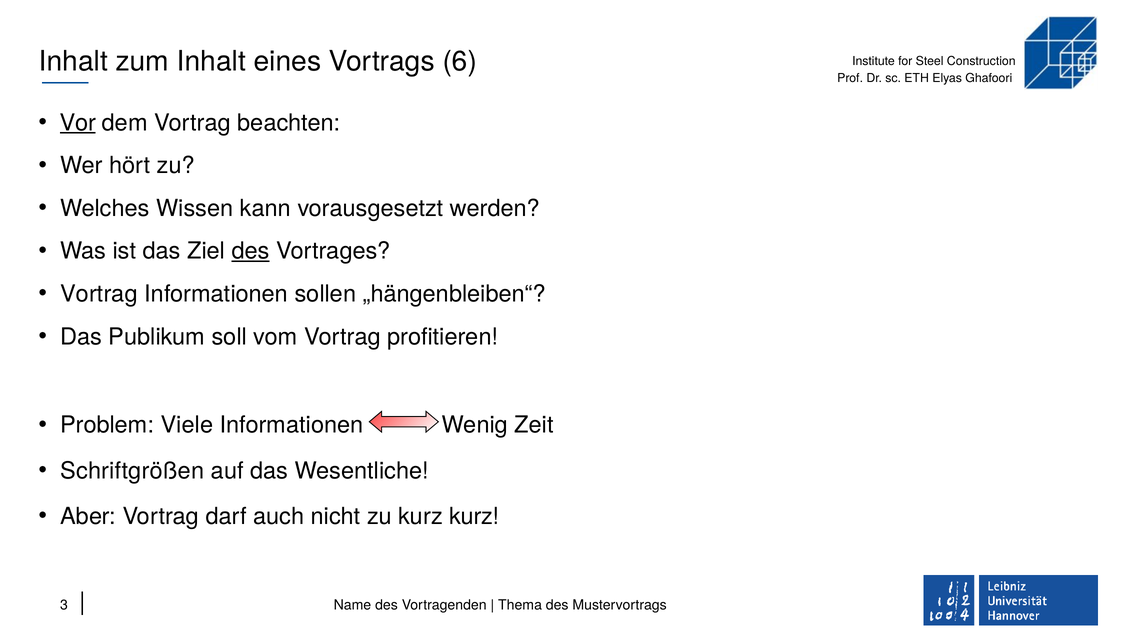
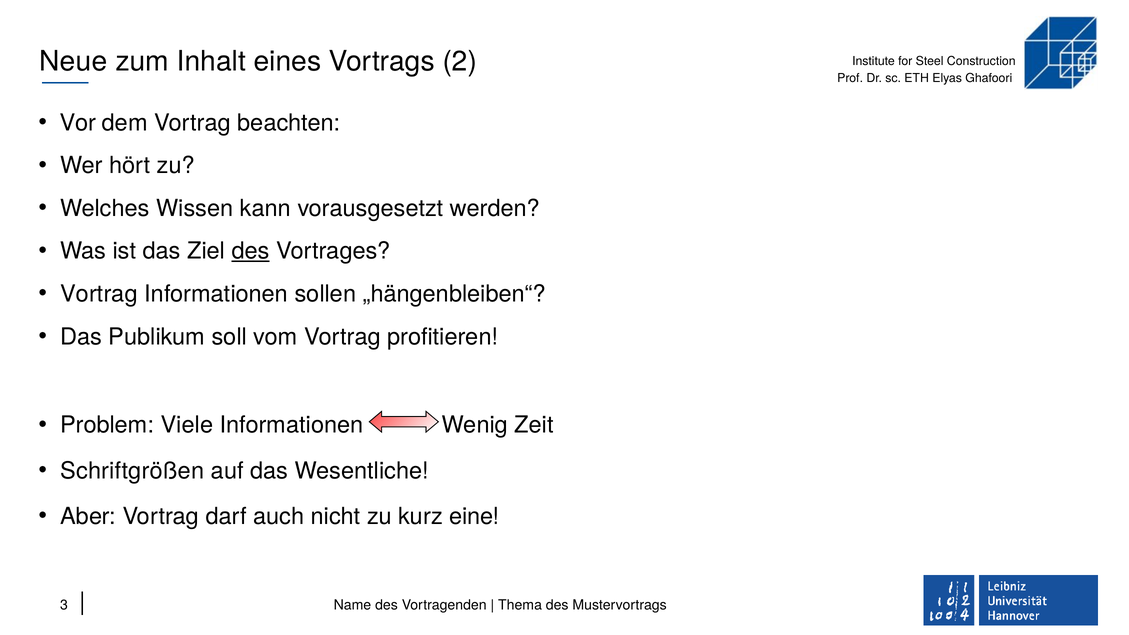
Inhalt: Inhalt -> Neue (73, 62)
6: 6 -> 2 (460, 62)
Vor underline: present -> none (78, 123)
kurz kurz: kurz -> eine (474, 517)
